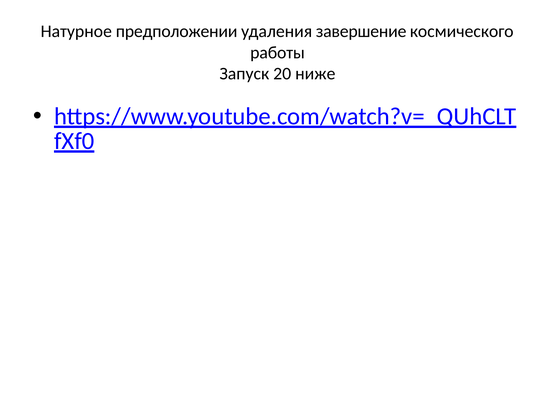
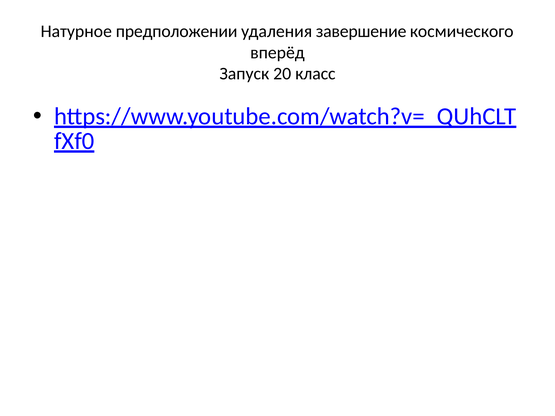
работы: работы -> вперёд (277, 53)
ниже: ниже -> класс (315, 74)
